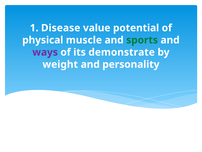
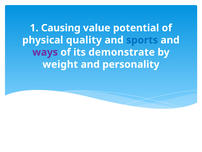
Disease: Disease -> Causing (61, 28)
muscle: muscle -> quality (84, 40)
sports colour: green -> blue (142, 40)
